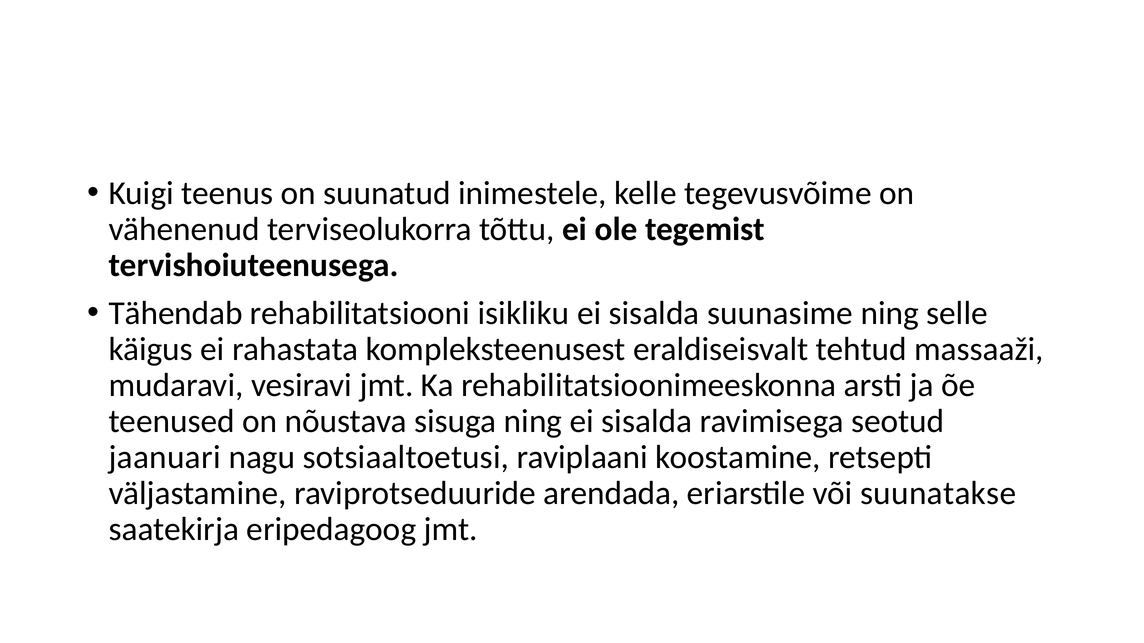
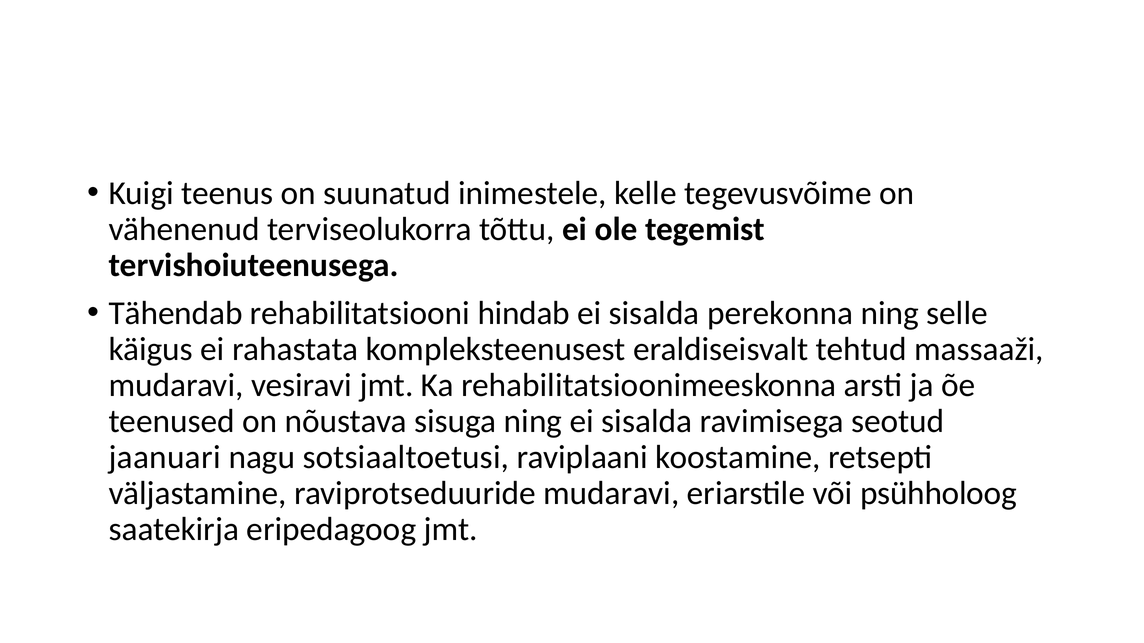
isikliku: isikliku -> hindab (524, 313)
suunasime: suunasime -> perekonna (780, 313)
raviprotseduuride arendada: arendada -> mudaravi (611, 494)
suunatakse: suunatakse -> psühholoog (938, 494)
